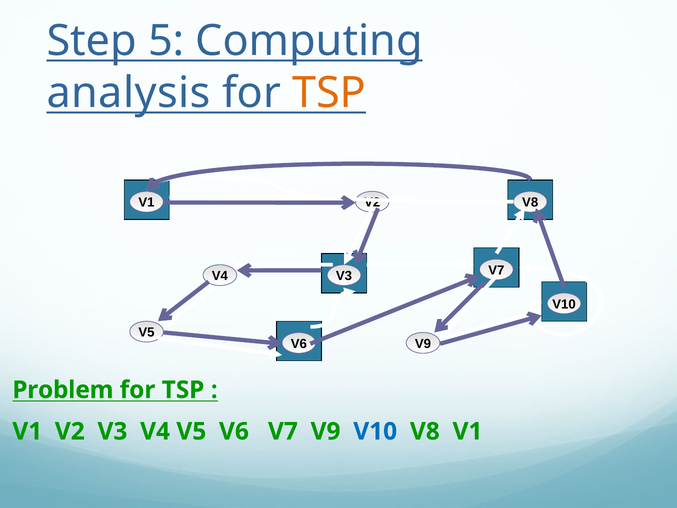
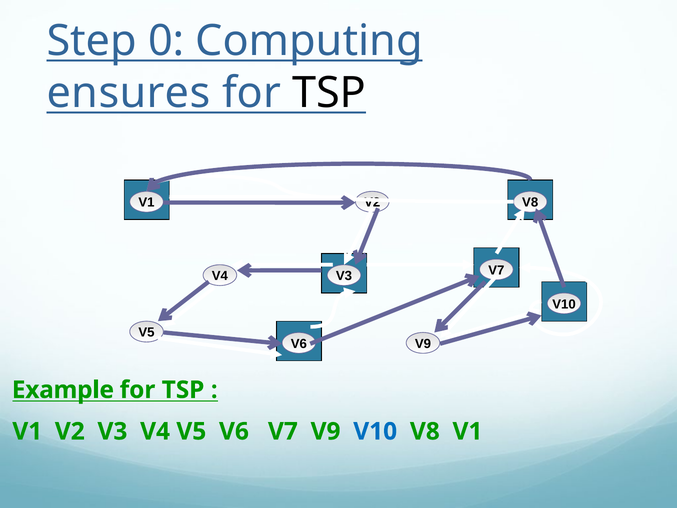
5: 5 -> 0 (166, 41)
analysis: analysis -> ensures (129, 93)
TSP colour: orange -> black (329, 93)
Problem: Problem -> Example (63, 390)
